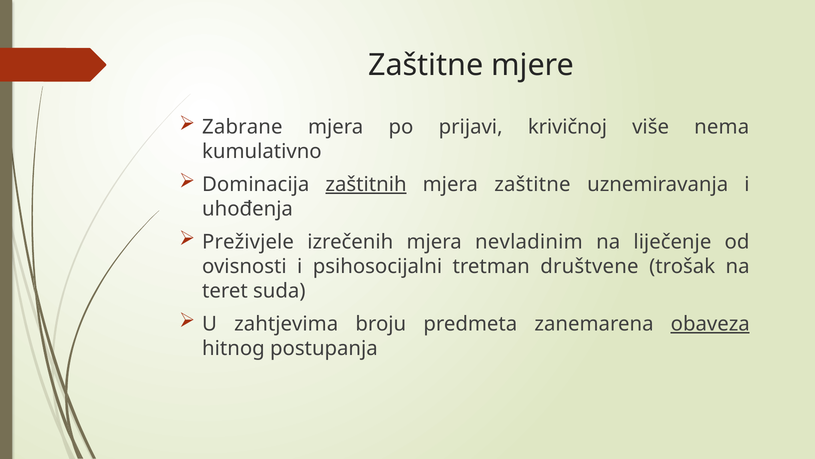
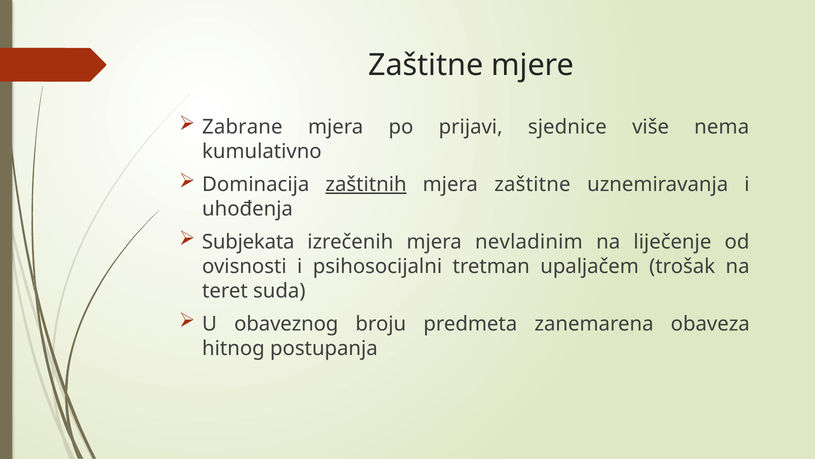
krivičnoj: krivičnoj -> sjednice (567, 127)
Preživjele: Preživjele -> Subjekata (248, 242)
društvene: društvene -> upaljačem (590, 266)
zahtjevima: zahtjevima -> obaveznog (286, 324)
obaveza underline: present -> none (710, 324)
